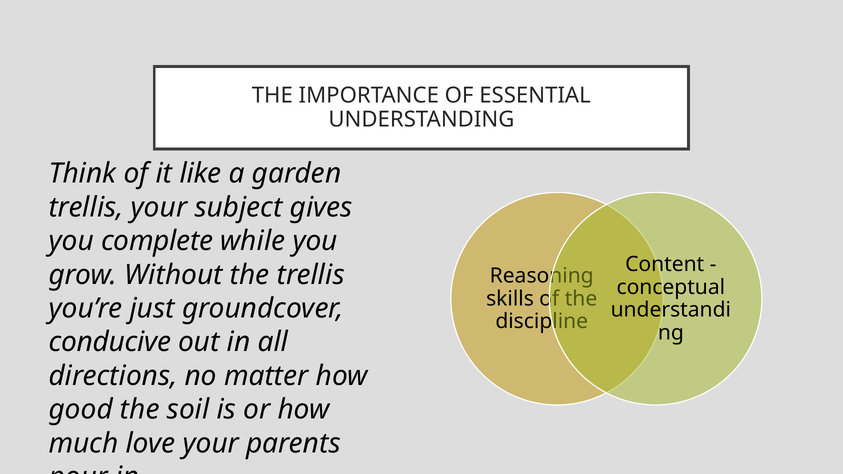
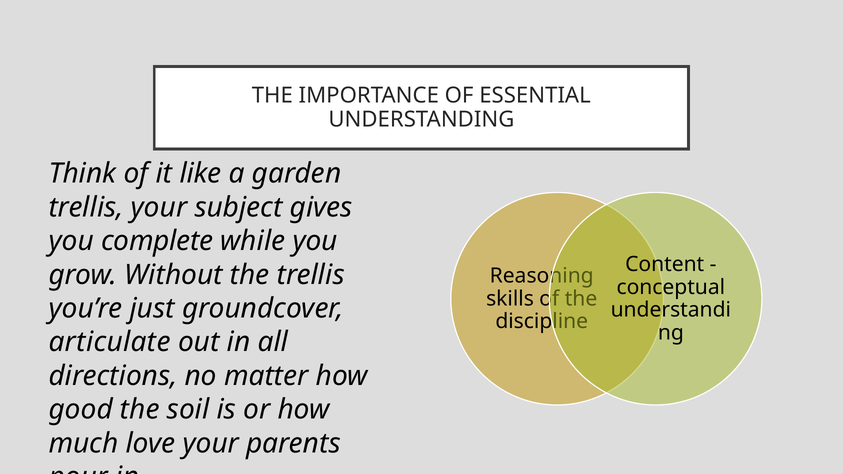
conducive: conducive -> articulate (110, 342)
